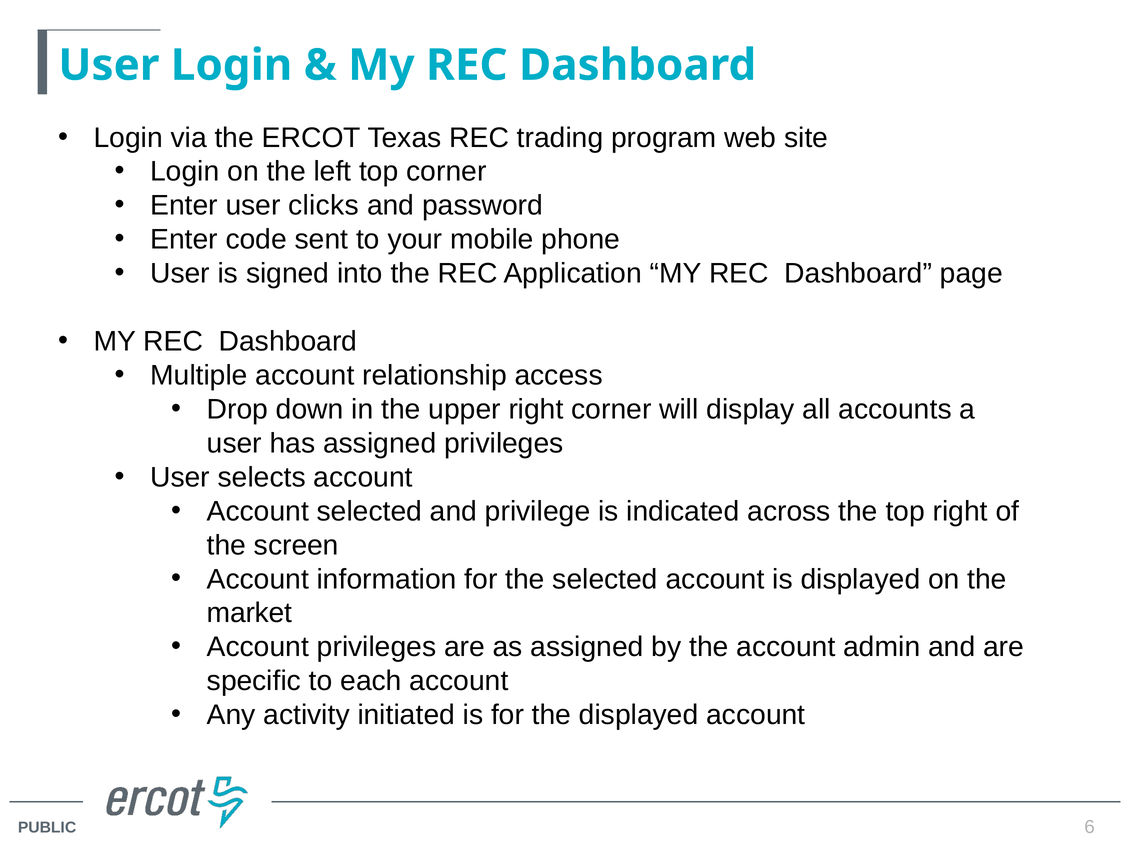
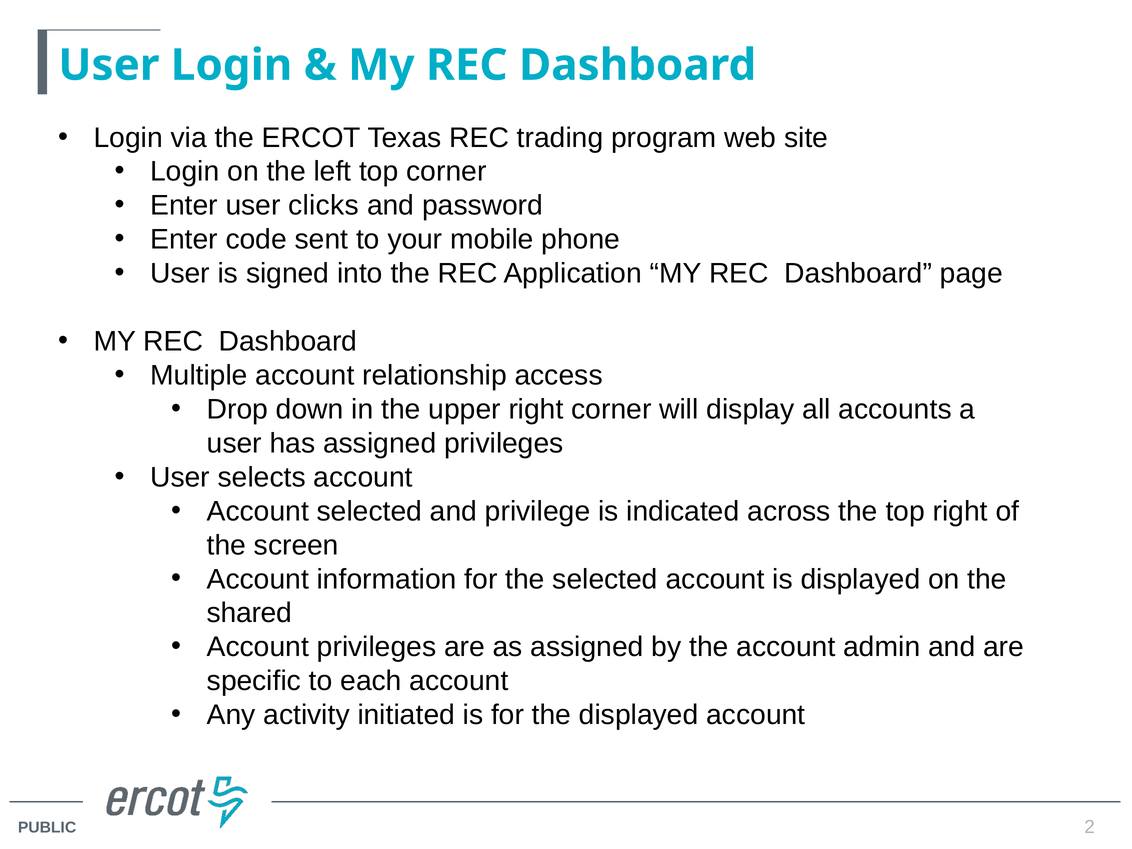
market: market -> shared (249, 613)
6: 6 -> 2 (1090, 827)
